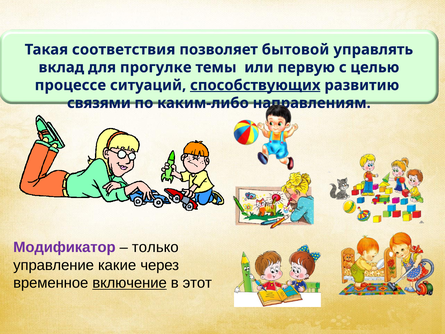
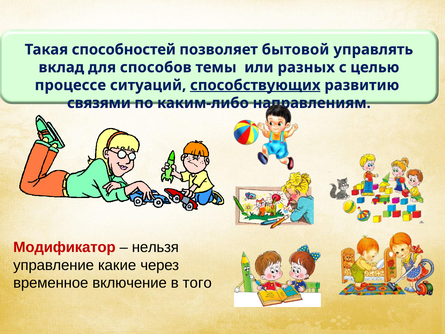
соответствия: соответствия -> способностей (124, 50)
прогулке: прогулке -> способов (156, 67)
первую: первую -> разных (306, 67)
Модификатор colour: purple -> red (64, 247)
только: только -> нельзя (155, 247)
включение underline: present -> none (130, 283)
этот: этот -> того (197, 283)
